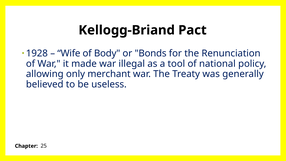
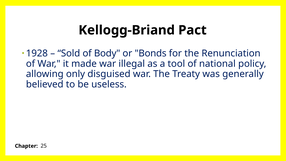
Wife: Wife -> Sold (69, 53)
merchant: merchant -> disguised (109, 74)
